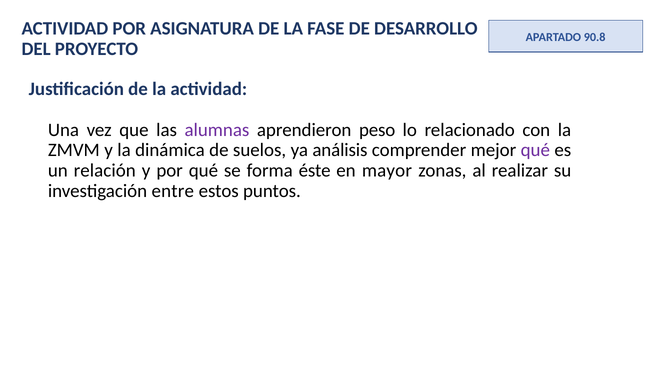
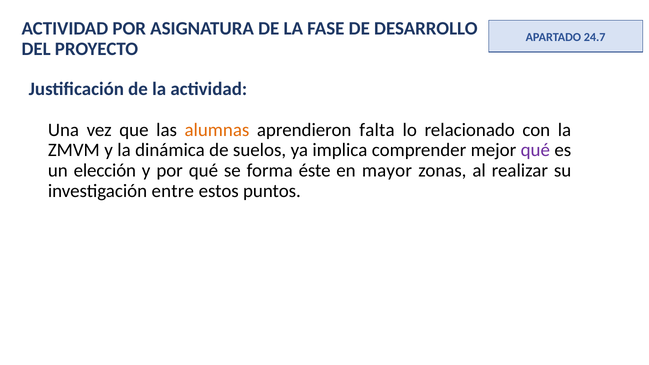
90.8: 90.8 -> 24.7 (595, 37)
alumnas colour: purple -> orange (217, 130)
peso: peso -> falta (377, 130)
análisis: análisis -> implica (340, 150)
relación: relación -> elección (105, 171)
